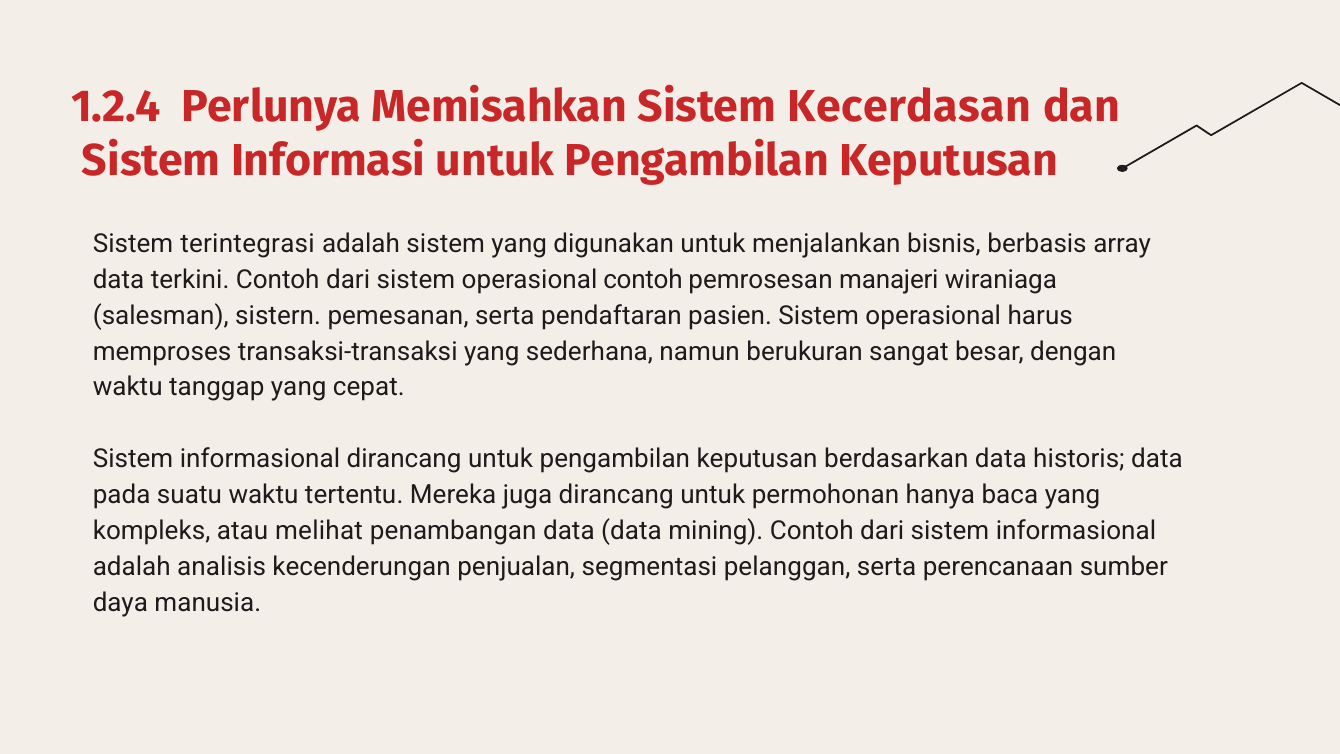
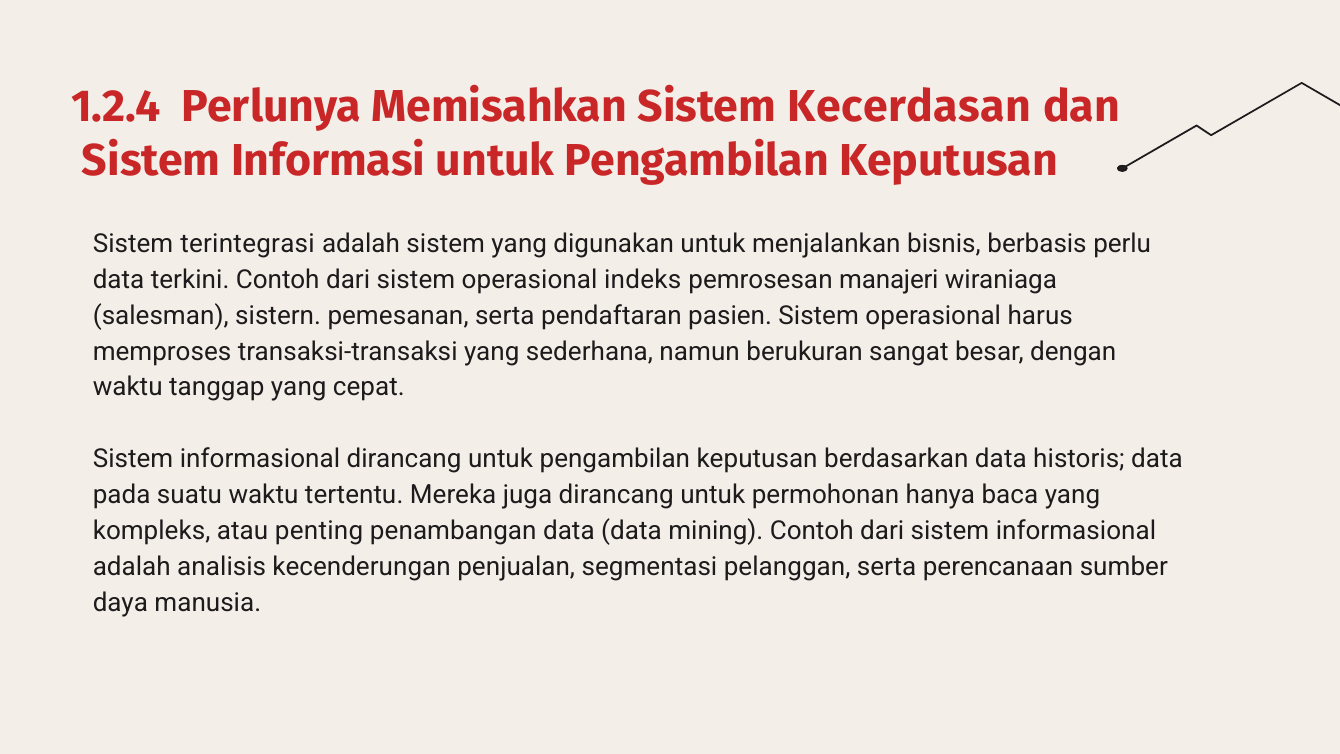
array: array -> perlu (1122, 244)
operasional contoh: contoh -> indeks (643, 279)
melihat: melihat -> penting (319, 531)
